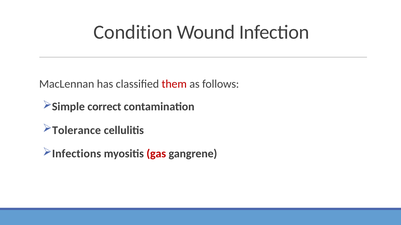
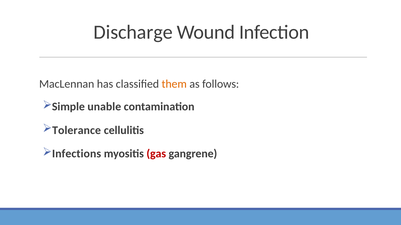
Condition: Condition -> Discharge (133, 32)
them colour: red -> orange (174, 84)
correct: correct -> unable (104, 107)
